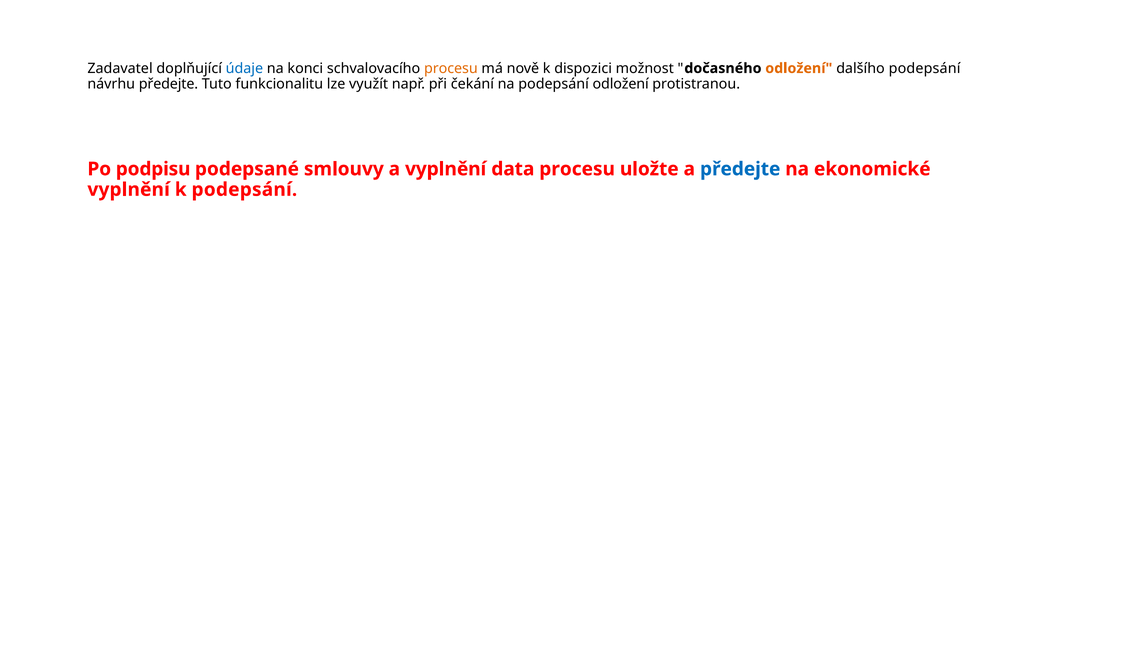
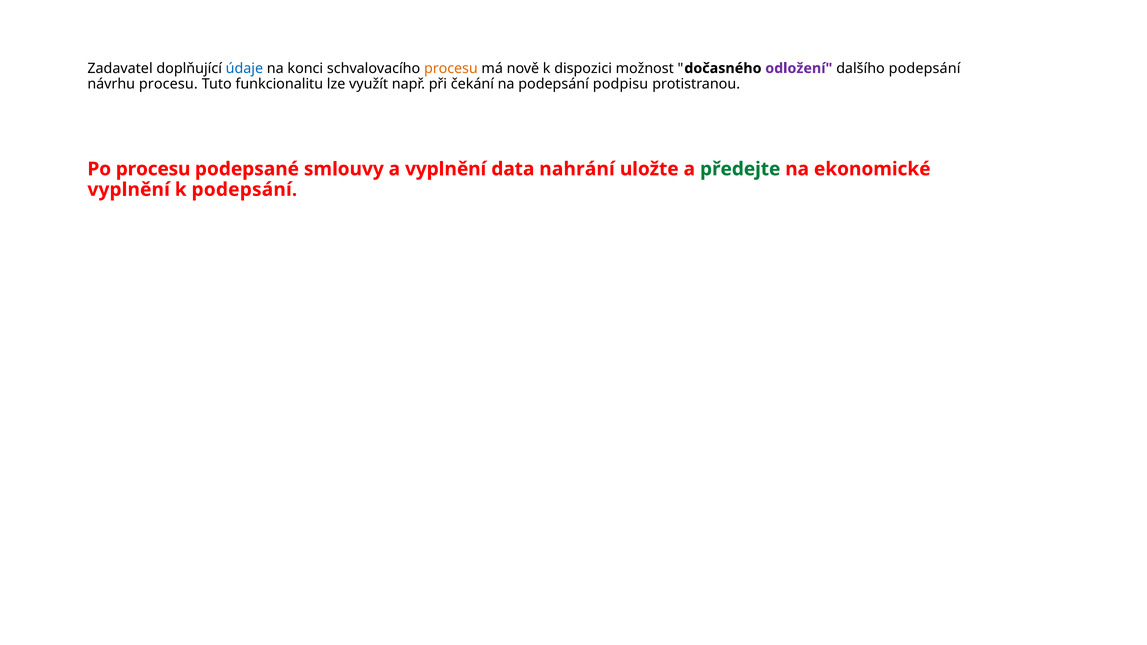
odložení colour: orange -> purple (799, 68)
návrhu předejte: předejte -> procesu (168, 84)
podepsání odložení: odložení -> podpisu (621, 84)
Po podpisu: podpisu -> procesu (153, 169)
data procesu: procesu -> nahrání (577, 169)
předejte colour: blue -> green (740, 169)
